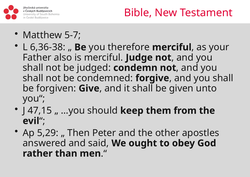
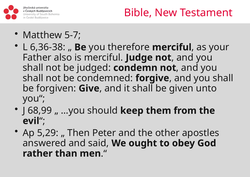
47,15: 47,15 -> 68,99 (40, 110)
